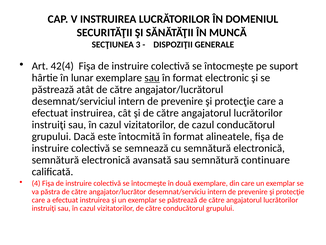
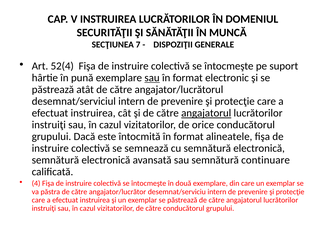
3: 3 -> 7 (138, 45)
42(4: 42(4 -> 52(4 (62, 66)
lunar: lunar -> pună (82, 78)
angajatorul underline: none -> present (206, 113)
de cazul: cazul -> orice (203, 125)
